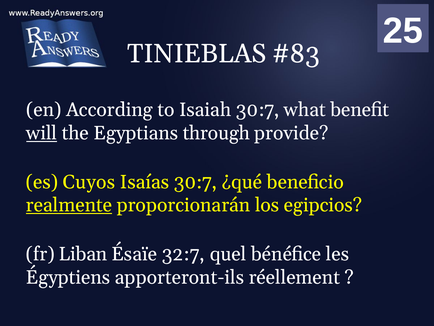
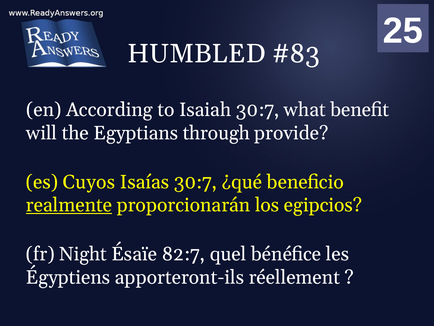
TINIEBLAS: TINIEBLAS -> HUMBLED (197, 54)
will underline: present -> none (42, 133)
Liban: Liban -> Night (83, 254)
32:7: 32:7 -> 82:7 (183, 254)
